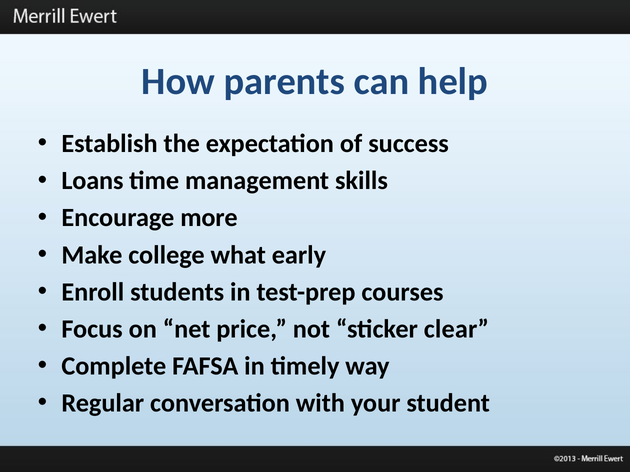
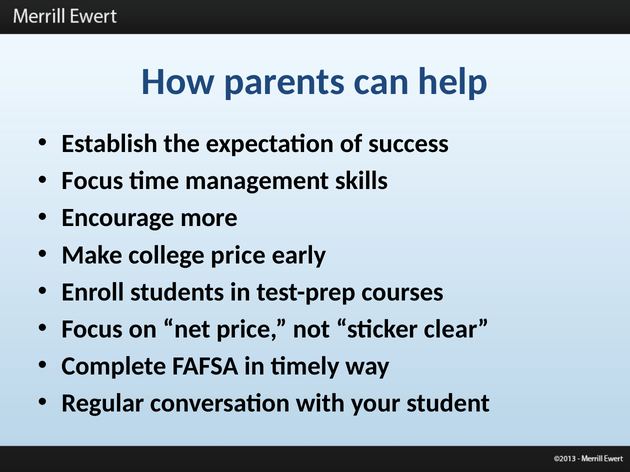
Loans: Loans -> Focus (92, 181)
college what: what -> price (238, 255)
